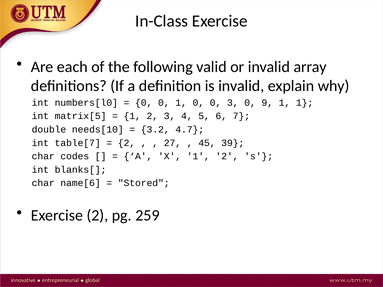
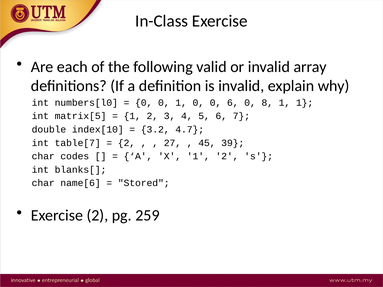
0 3: 3 -> 6 (233, 103)
9: 9 -> 8 (267, 103)
needs[10: needs[10 -> index[10 (98, 130)
